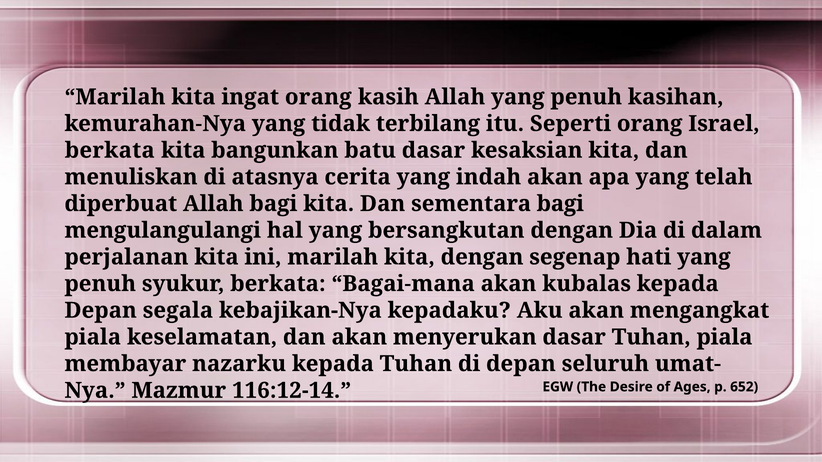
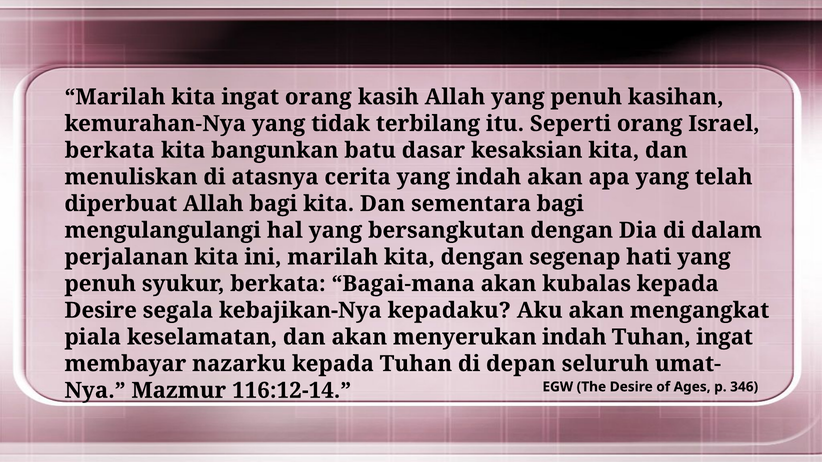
Depan: Depan -> Desire (101, 311)
menyerukan dasar: dasar -> indah (574, 337)
Tuhan piala: piala -> ingat (725, 337)
652: 652 -> 346 (744, 387)
